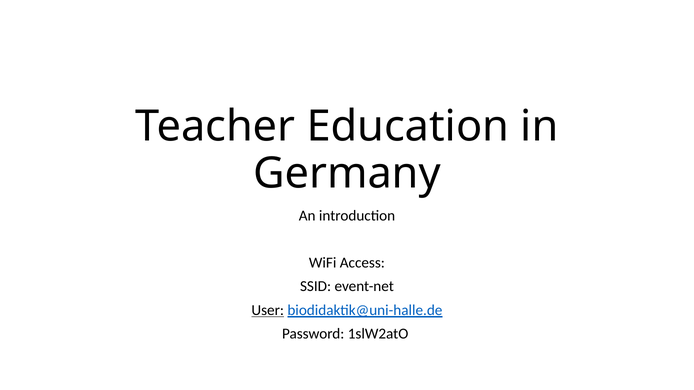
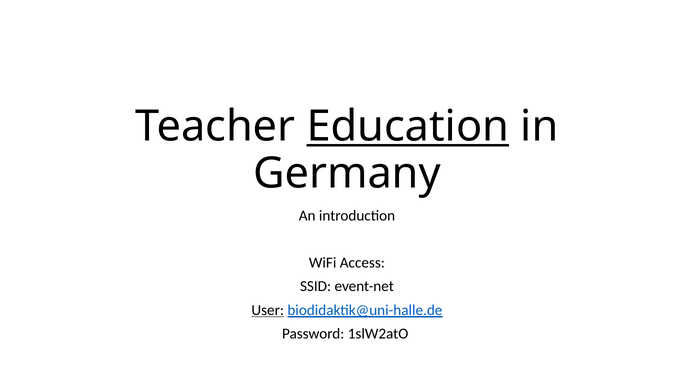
Education underline: none -> present (408, 127)
